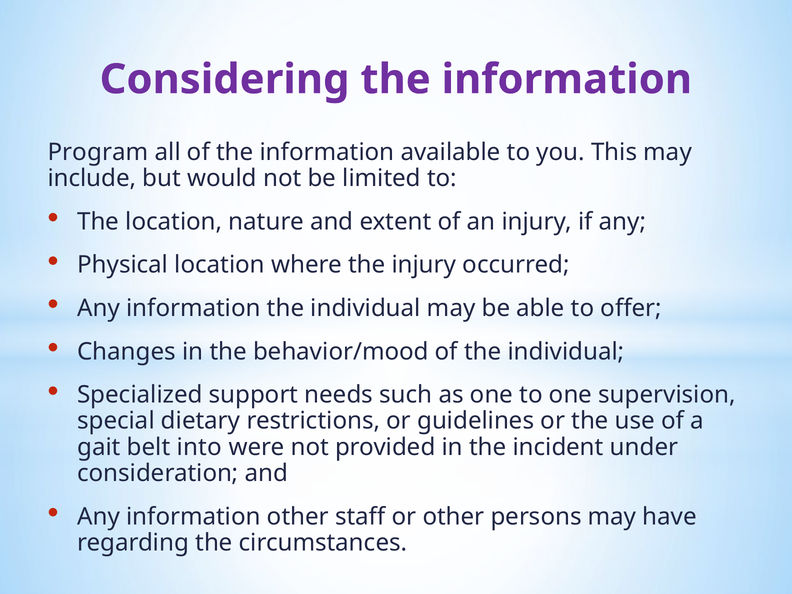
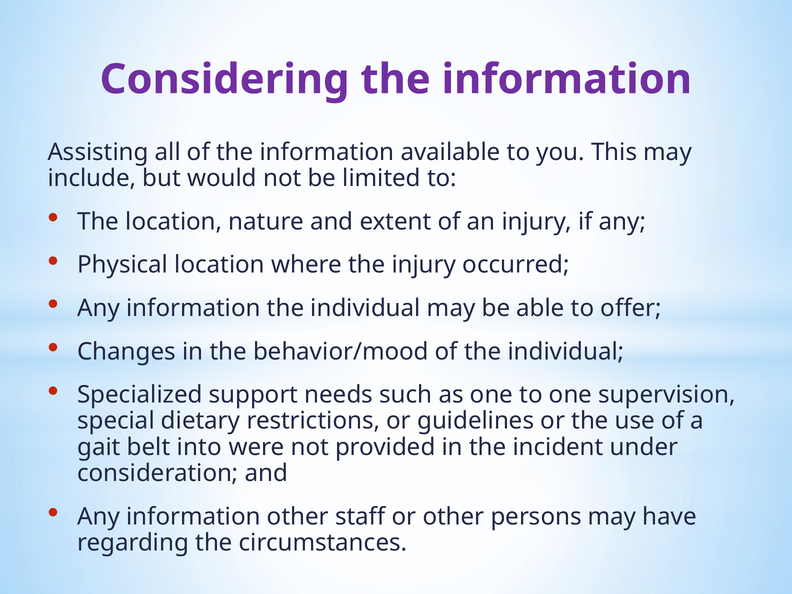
Program: Program -> Assisting (98, 152)
